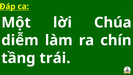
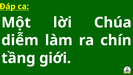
trái: trái -> giới (55, 58)
